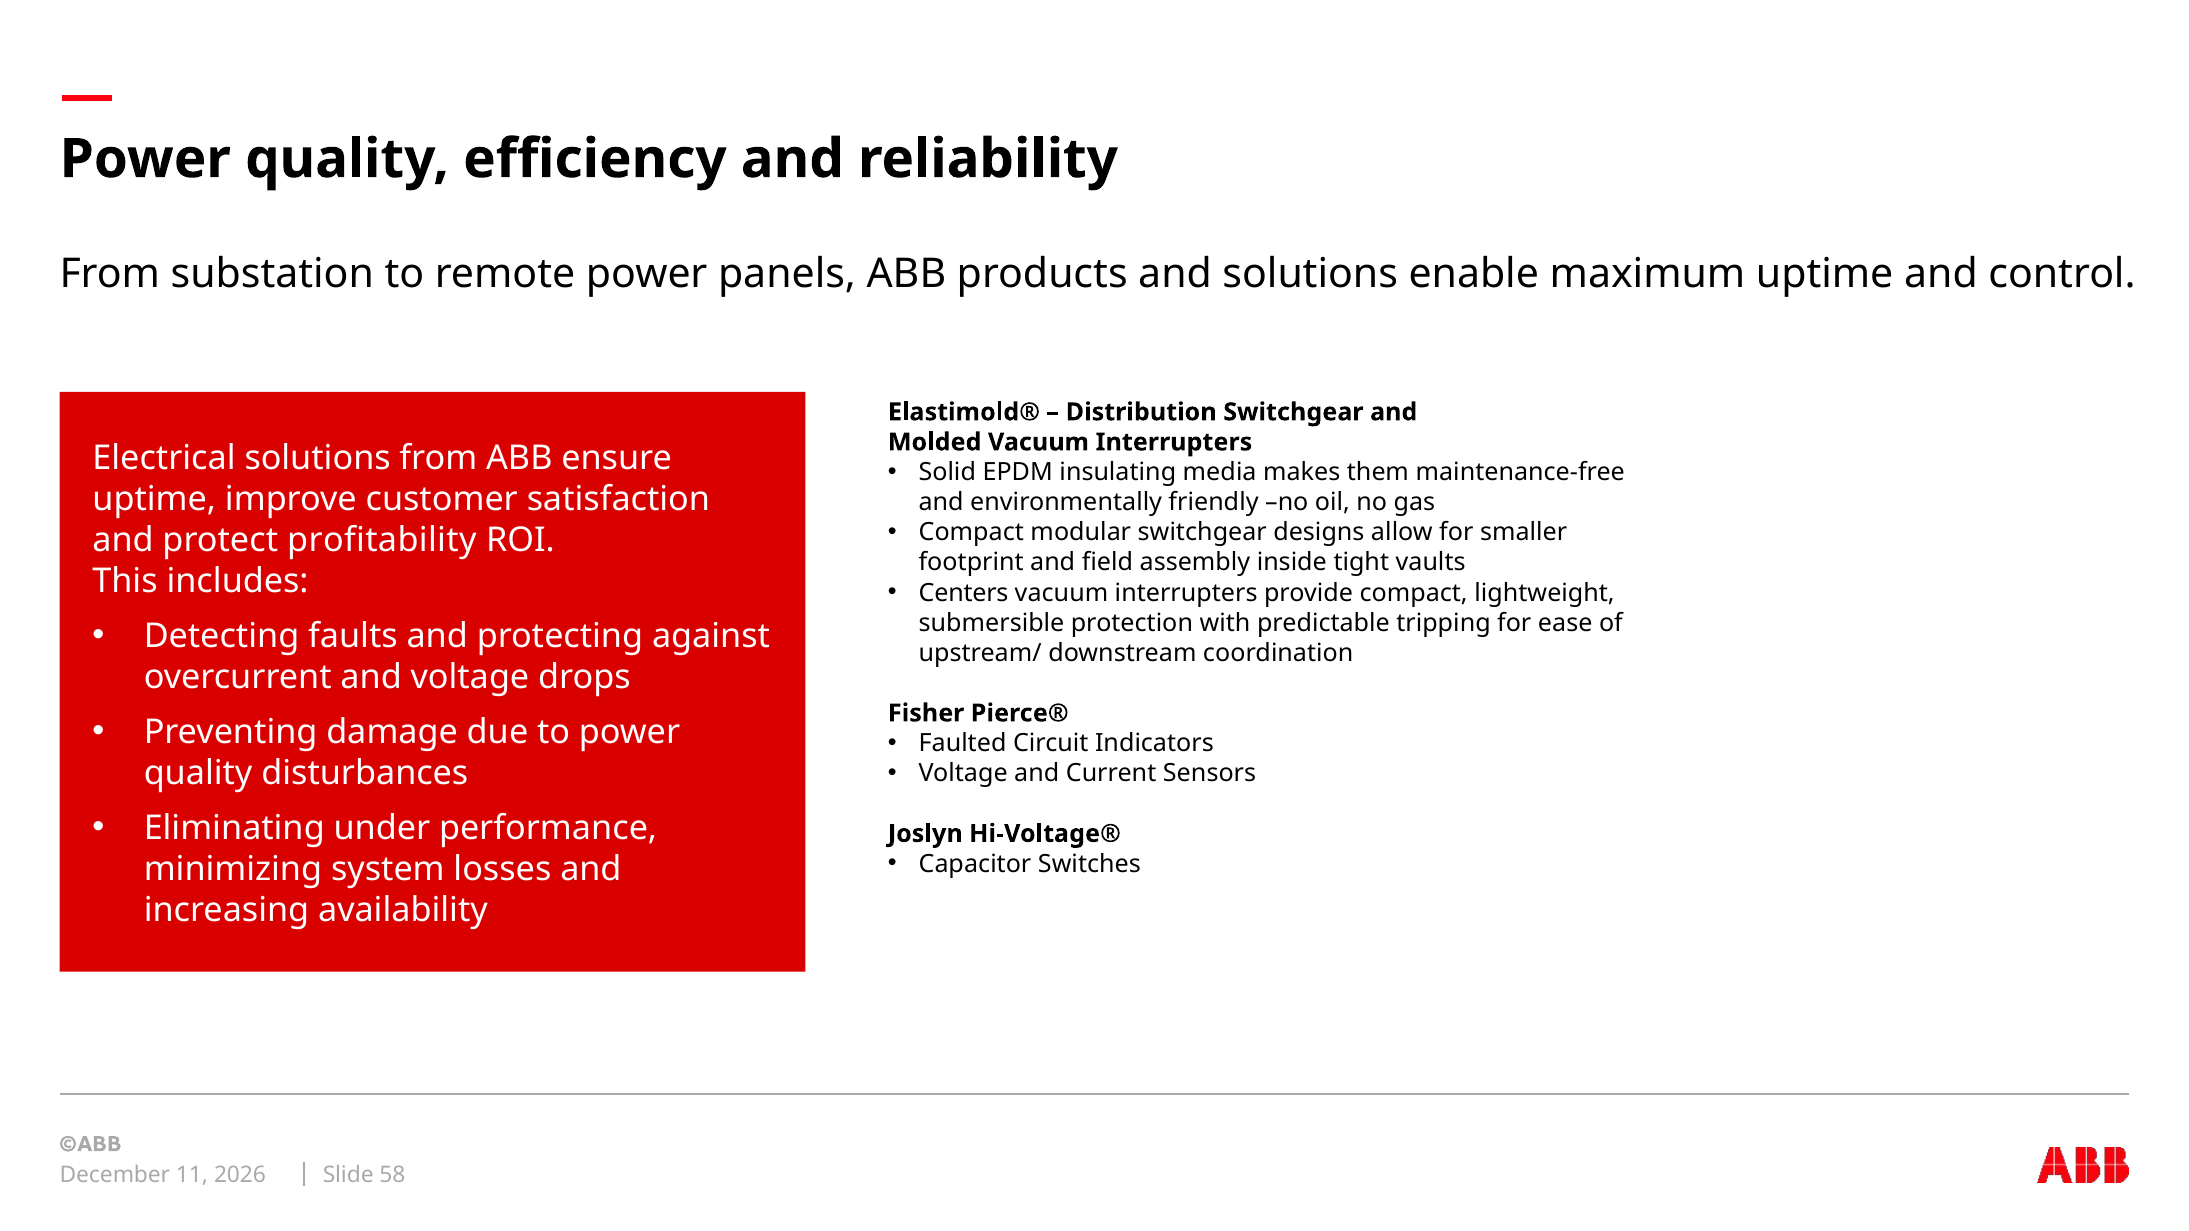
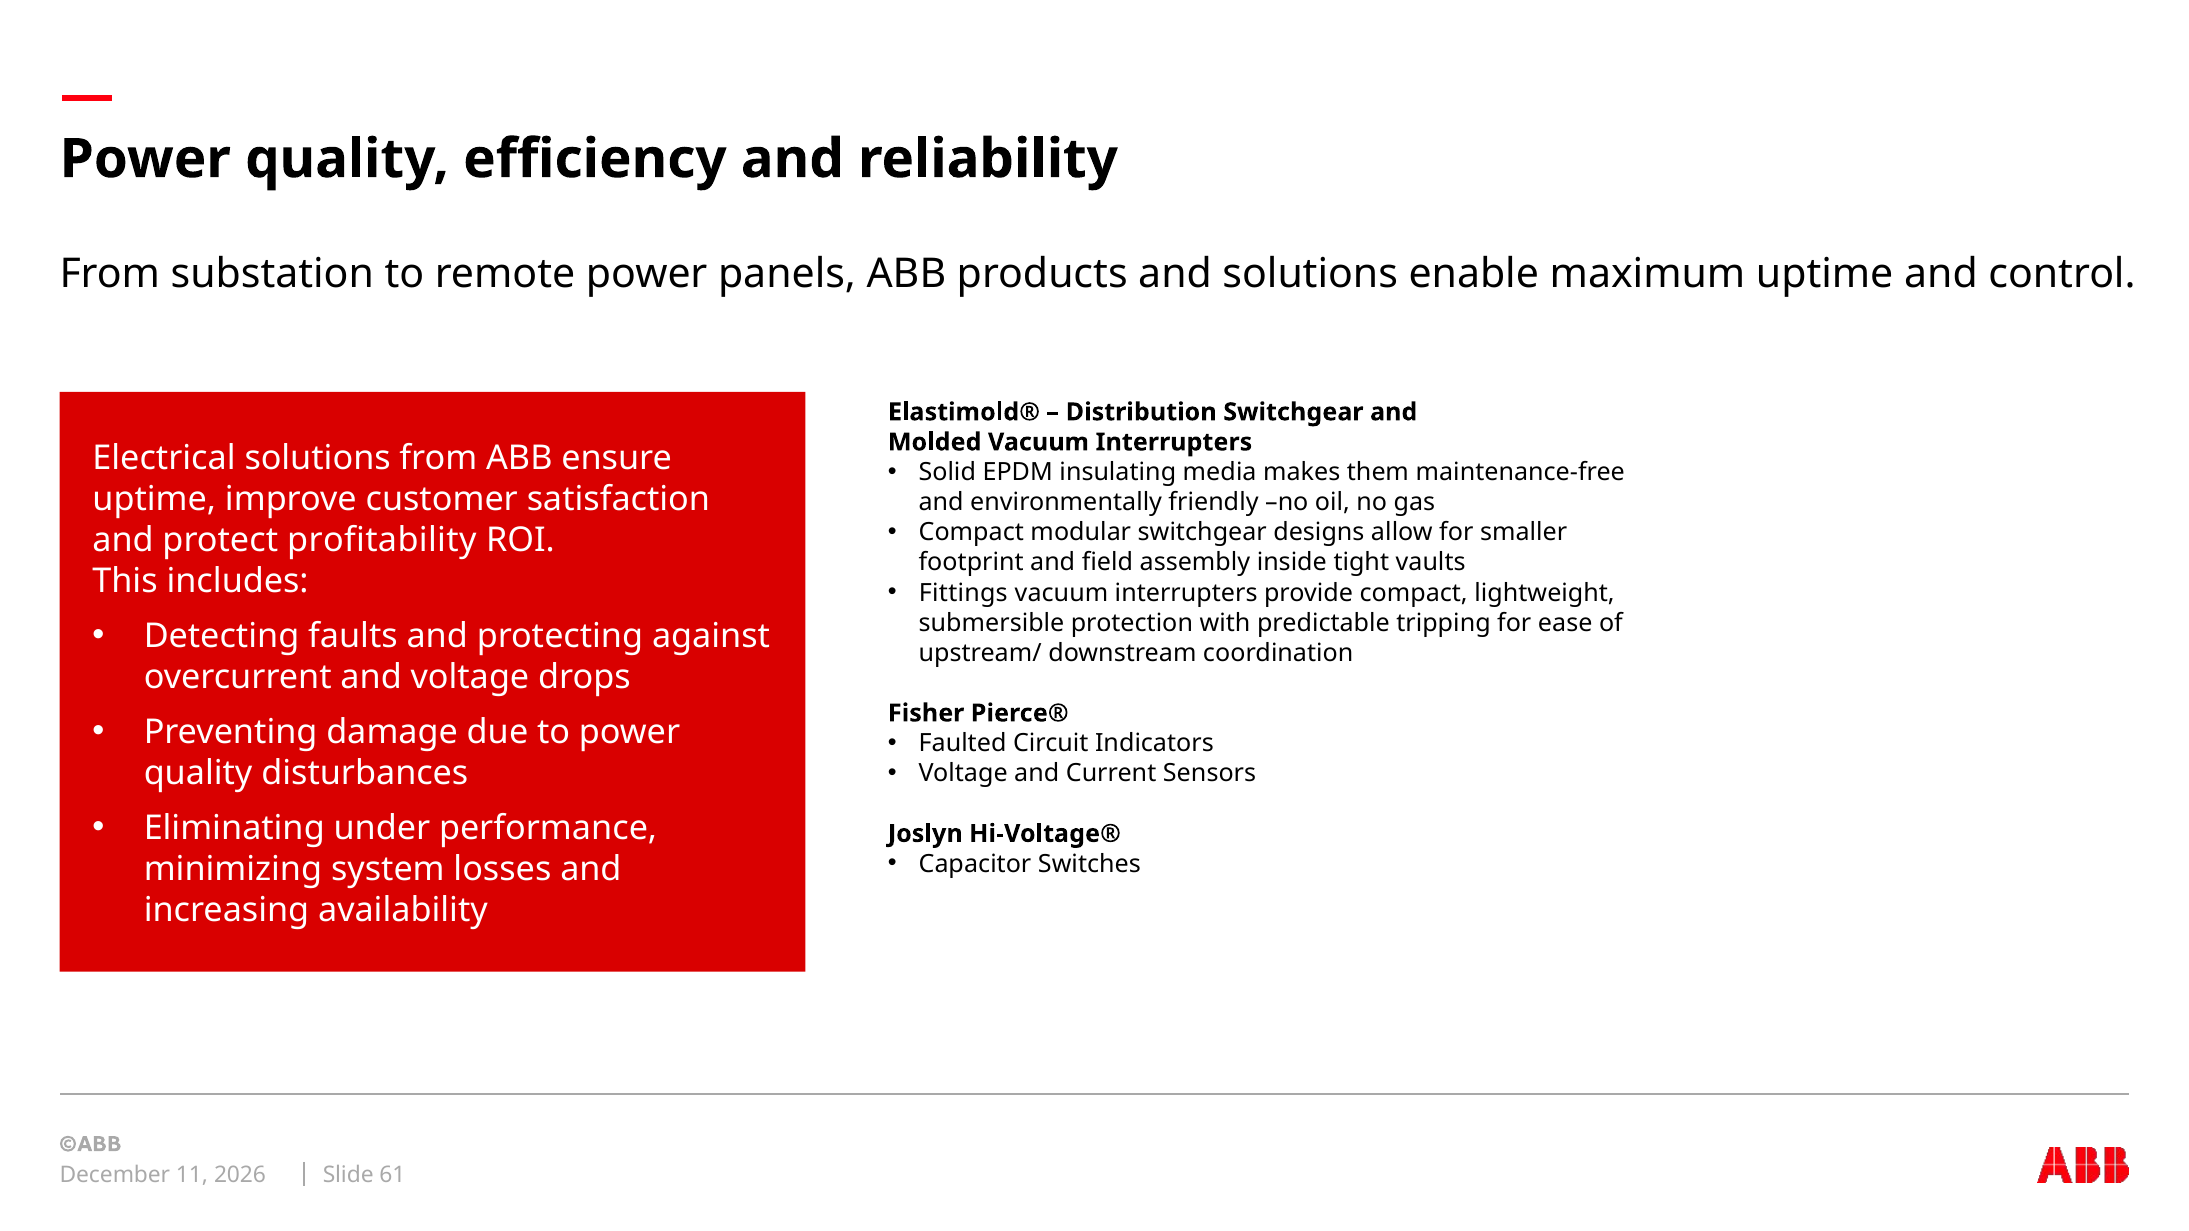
Centers: Centers -> Fittings (963, 593)
58: 58 -> 61 (392, 1175)
